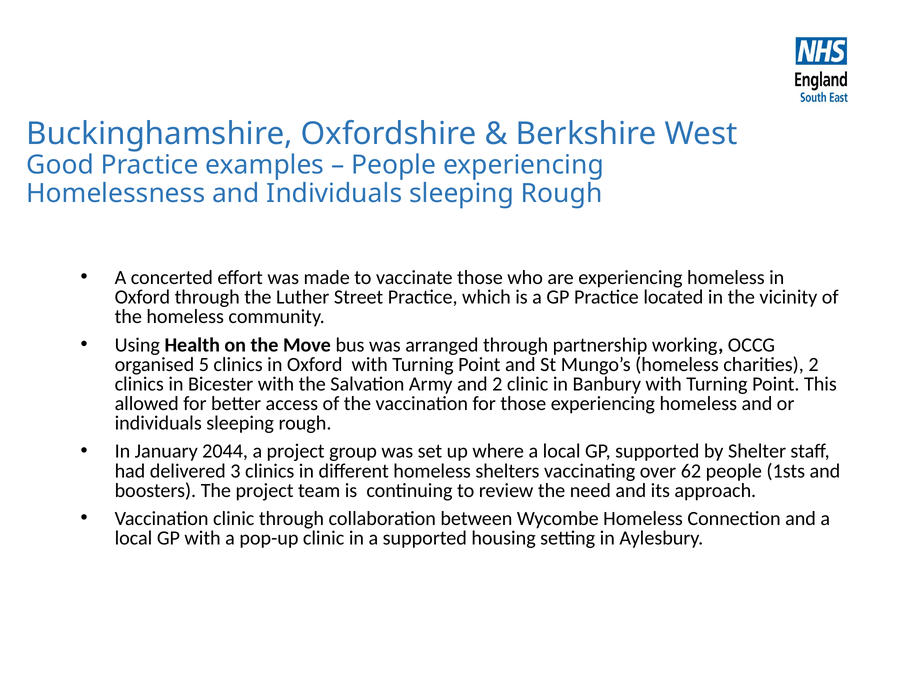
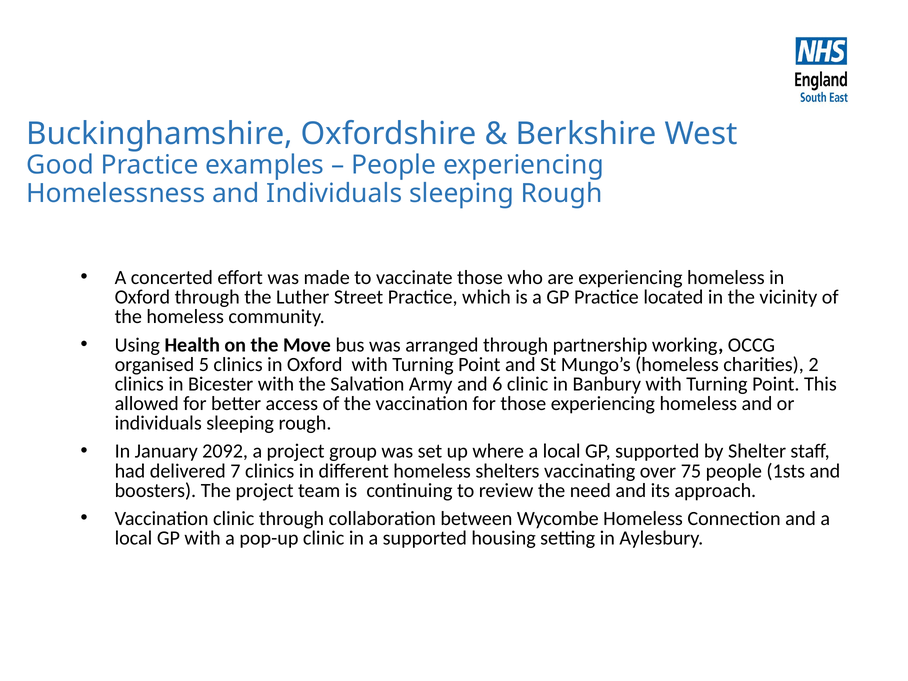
and 2: 2 -> 6 (497, 384)
2044: 2044 -> 2092 (225, 451)
3: 3 -> 7 (235, 471)
62: 62 -> 75 (691, 471)
